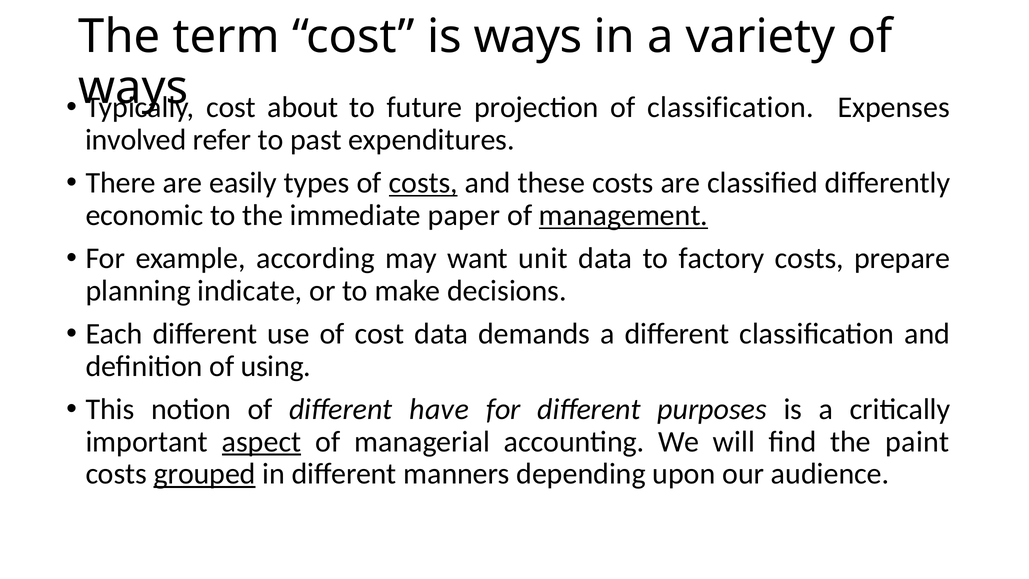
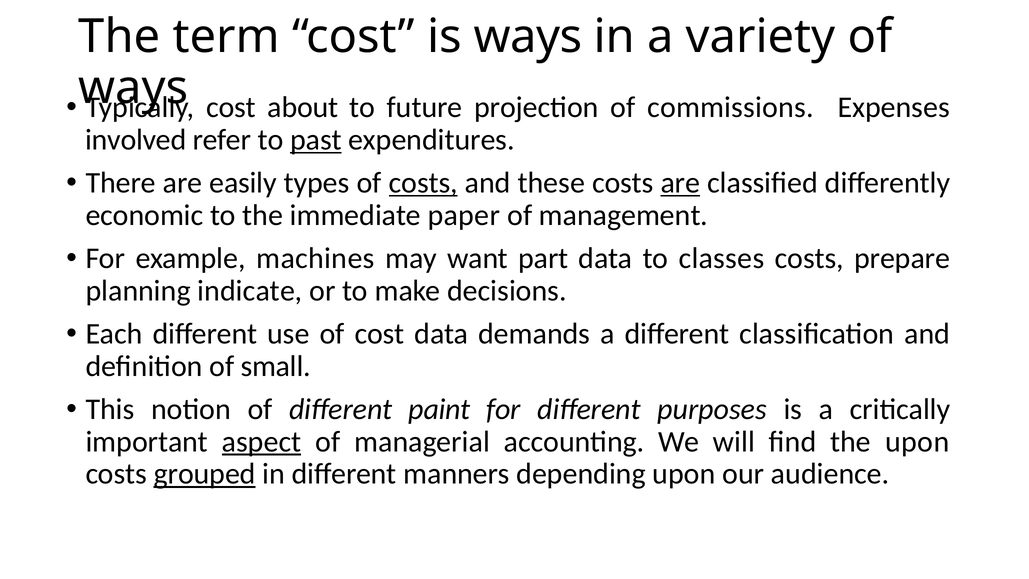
of classification: classification -> commissions (731, 107)
past underline: none -> present (316, 140)
are underline: none -> present (680, 183)
management underline: present -> none (623, 215)
according: according -> machines (315, 258)
unit: unit -> part (543, 258)
factory: factory -> classes (721, 258)
using: using -> small (276, 366)
have: have -> paint (439, 409)
the paint: paint -> upon (917, 442)
